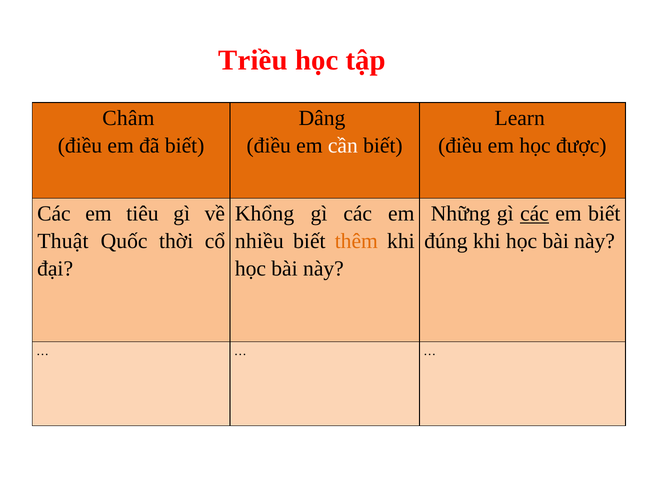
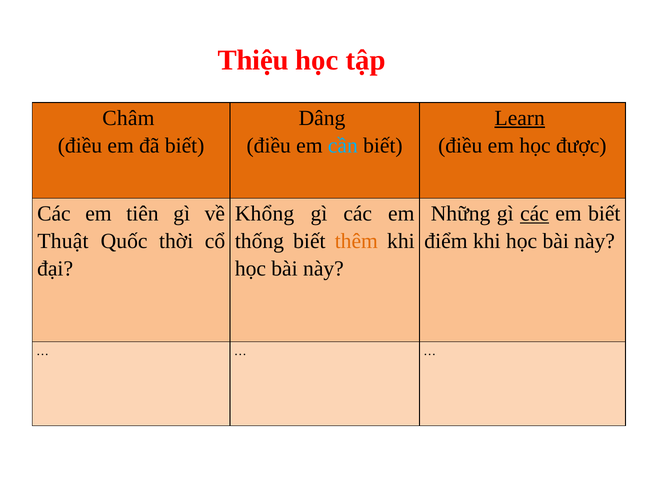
Triều: Triều -> Thiệu (253, 60)
Learn underline: none -> present (520, 118)
cần colour: white -> light blue (343, 146)
tiêu: tiêu -> tiên (142, 214)
nhiều: nhiều -> thống (259, 241)
đúng: đúng -> điểm (446, 241)
